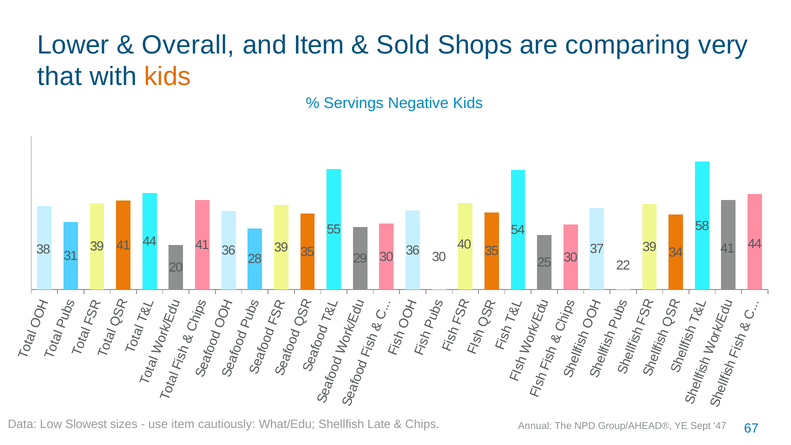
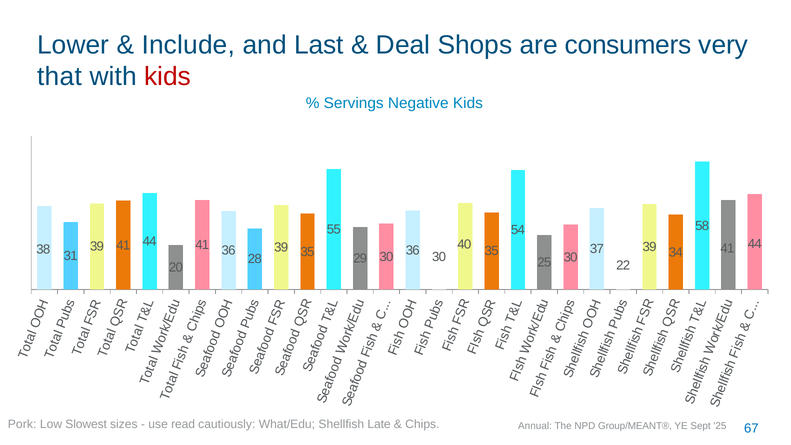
Overall: Overall -> Include (188, 45)
and Item: Item -> Last (319, 45)
Sold: Sold -> Deal (403, 45)
comparing: comparing -> consumers (628, 45)
kids colour: orange -> red (167, 77)
Data: Data -> Pork (22, 424)
use item: item -> read (183, 424)
Group/AHEAD®: Group/AHEAD® -> Group/MEANT® (635, 426)
Sept 47: 47 -> 25 (720, 426)
